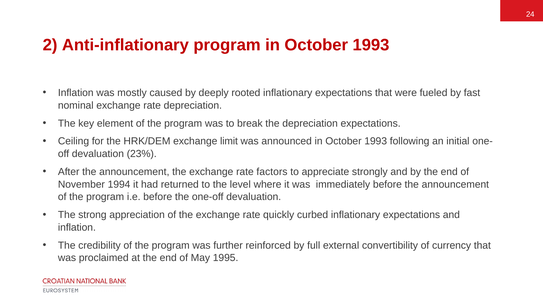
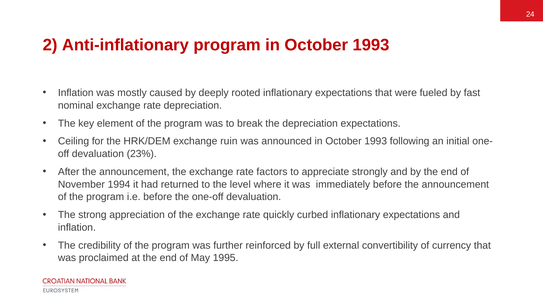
limit: limit -> ruin (229, 141)
